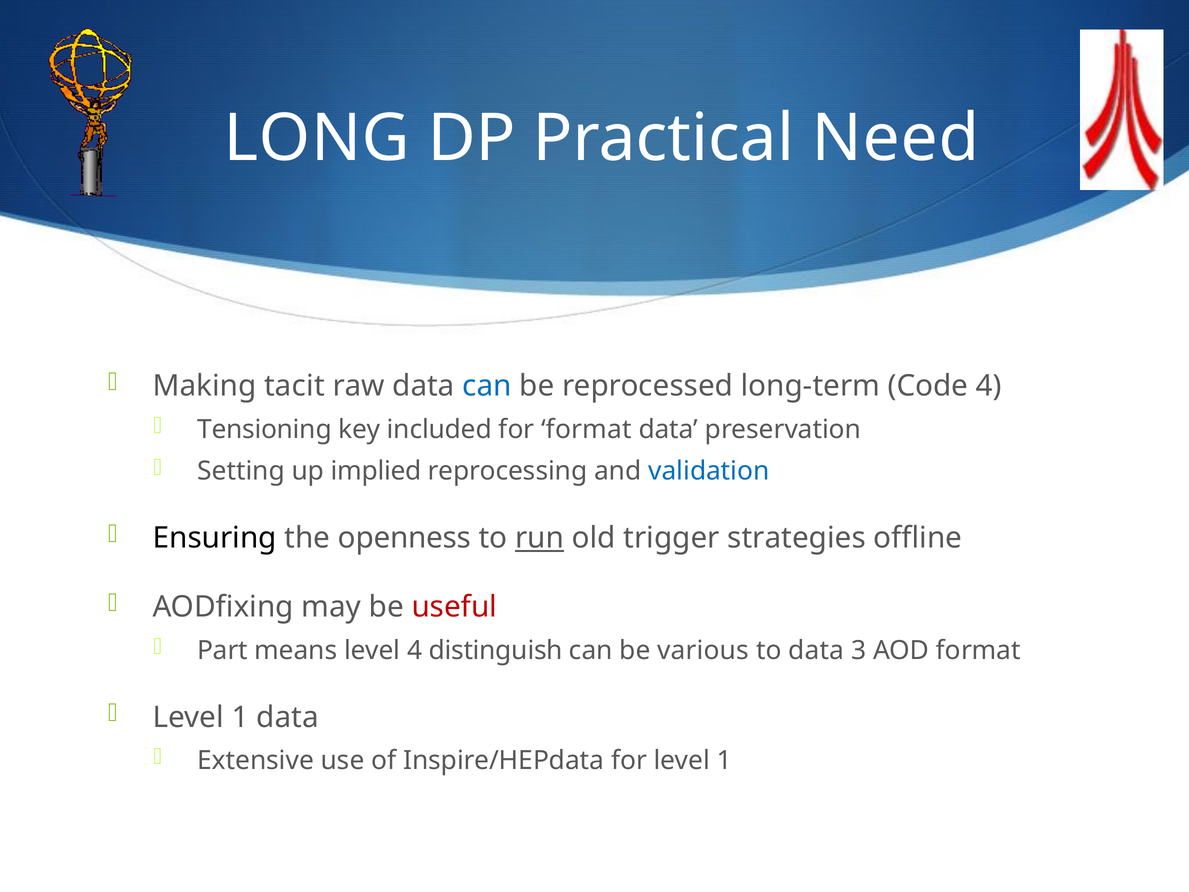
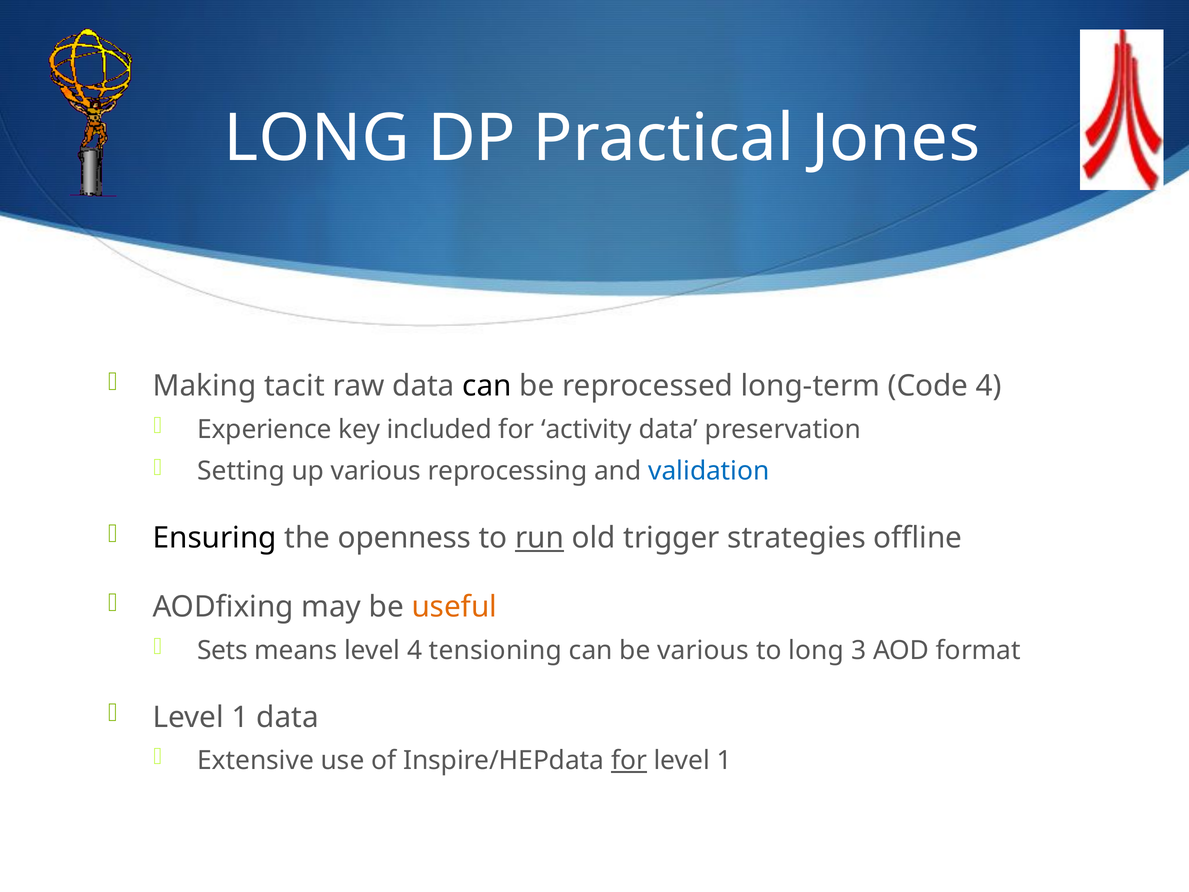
Need: Need -> Jones (896, 138)
can colour: blue -> black (487, 386)
Tensioning: Tensioning -> Experience (264, 429)
for format: format -> activity (586, 429)
up implied: implied -> various (376, 471)
useful colour: red -> orange (454, 607)
Part: Part -> Sets (223, 650)
distinguish: distinguish -> tensioning (496, 650)
to data: data -> long (816, 650)
for underline: none -> present (629, 760)
